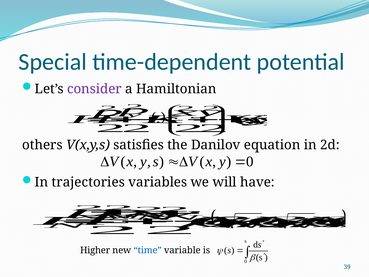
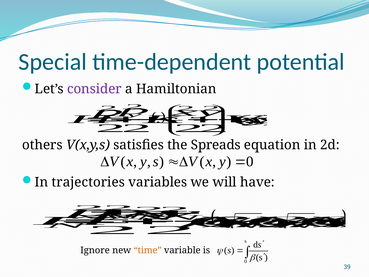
Danilov: Danilov -> Spreads (216, 145)
Higher: Higher -> Ignore (95, 250)
time colour: blue -> orange (148, 250)
